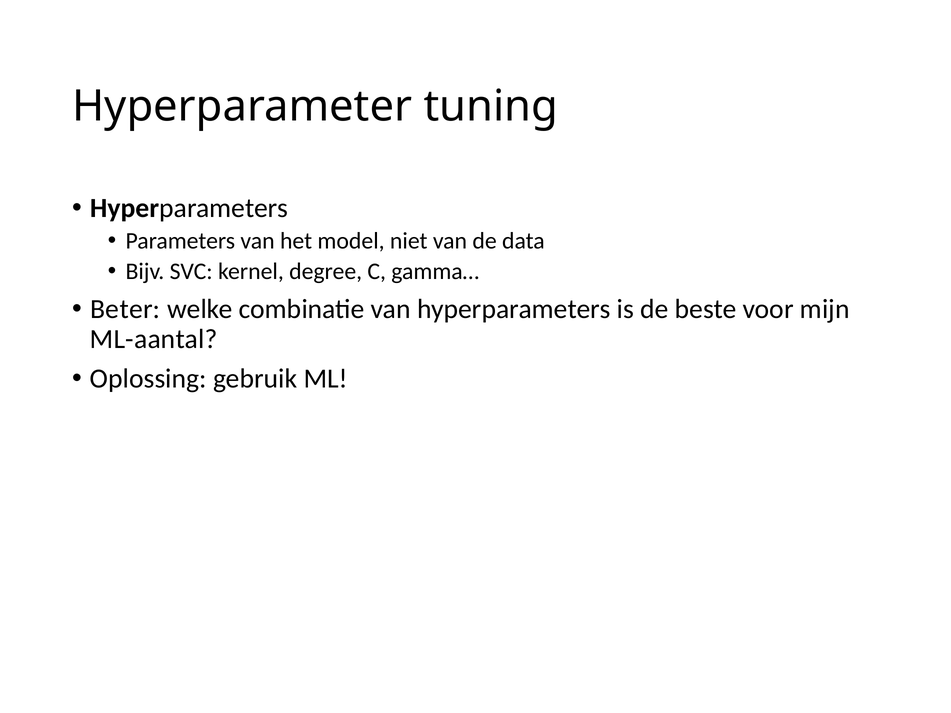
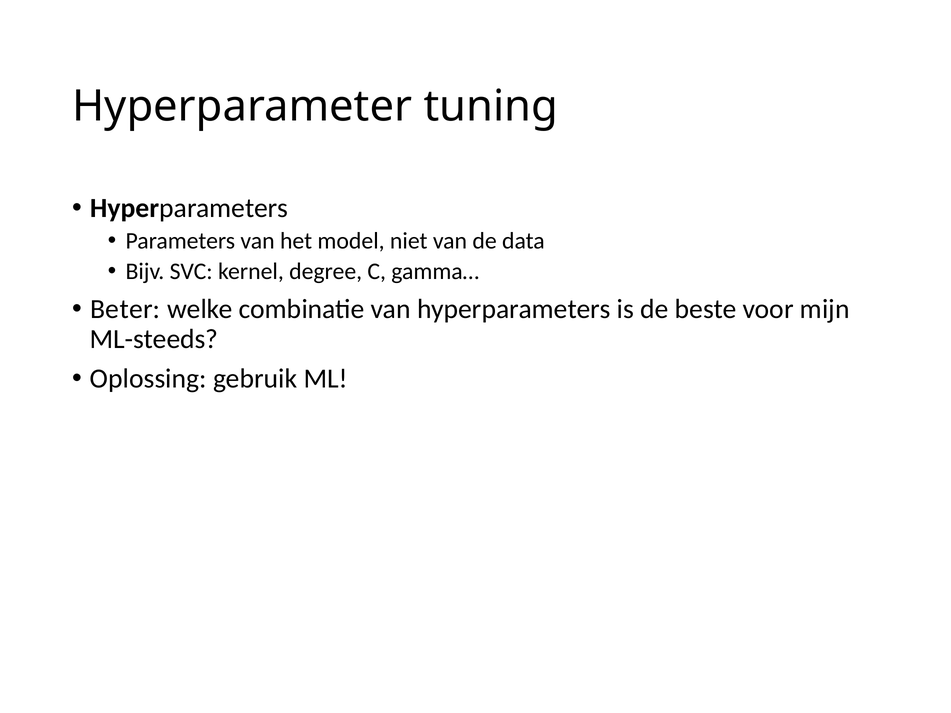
ML-aantal: ML-aantal -> ML-steeds (154, 339)
